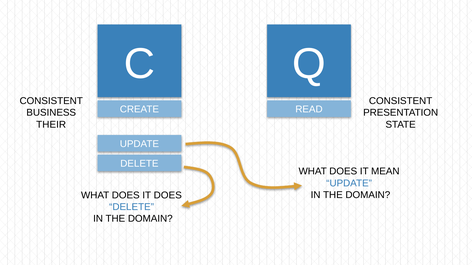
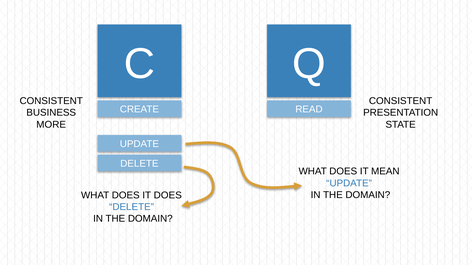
THEIR: THEIR -> MORE (51, 125)
